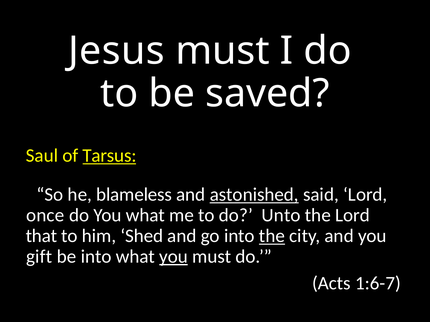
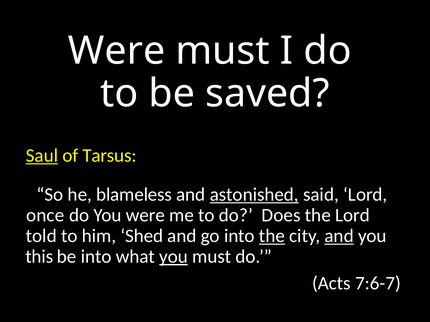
Jesus: Jesus -> Were (117, 51)
Saul underline: none -> present (42, 156)
Tarsus underline: present -> none (109, 156)
You what: what -> were (145, 216)
Unto: Unto -> Does (281, 216)
that: that -> told (41, 236)
and underline: none -> present (339, 236)
gift: gift -> this (39, 257)
1:6-7: 1:6-7 -> 7:6-7 (378, 284)
